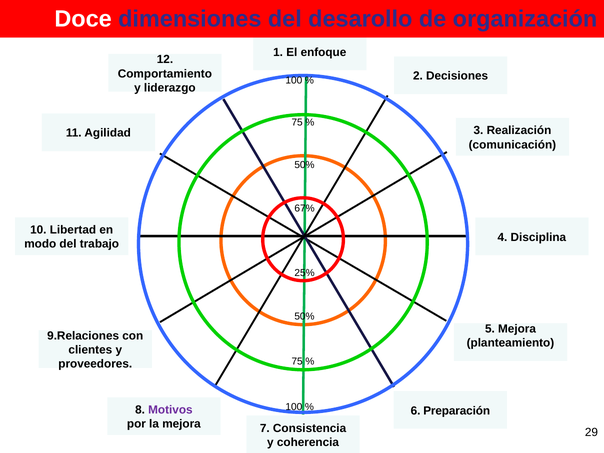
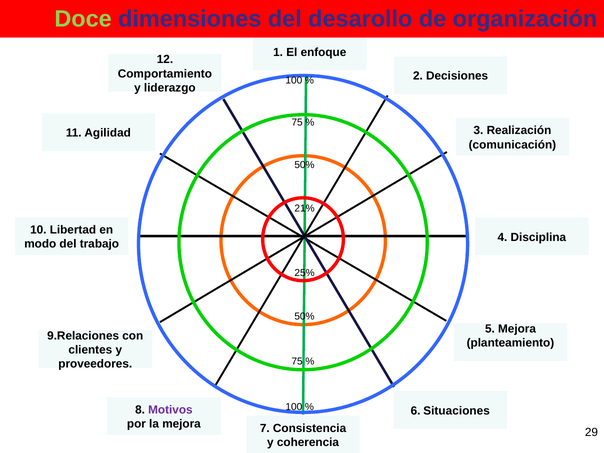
Doce colour: white -> light green (83, 19)
67%: 67% -> 21% (305, 209)
Preparación: Preparación -> Situaciones (457, 411)
